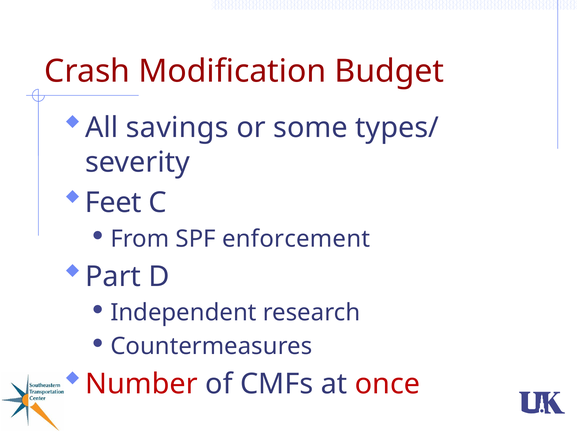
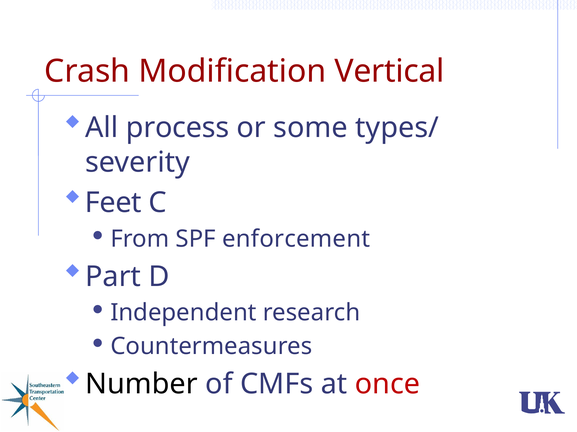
Budget: Budget -> Vertical (389, 71)
savings: savings -> process (178, 128)
Number colour: red -> black (141, 385)
